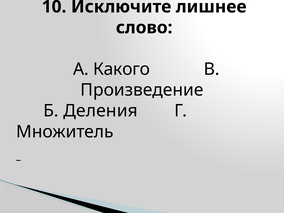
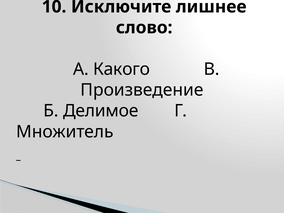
Деления: Деления -> Делимое (101, 111)
